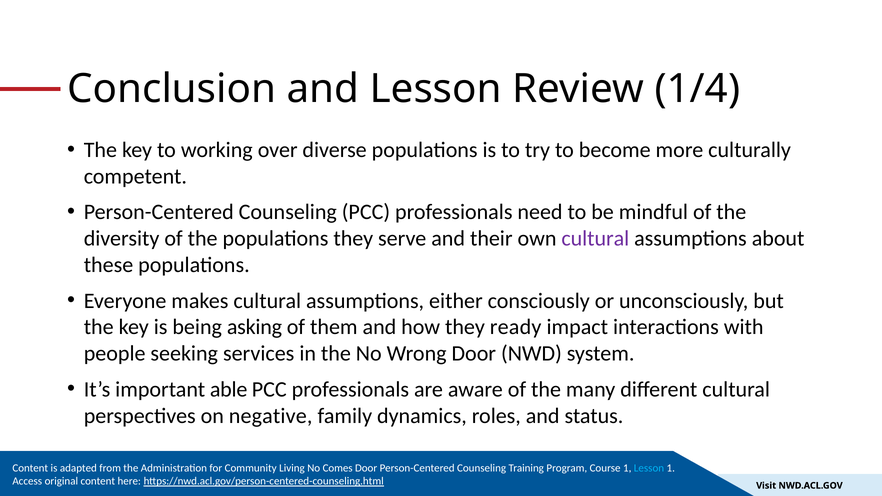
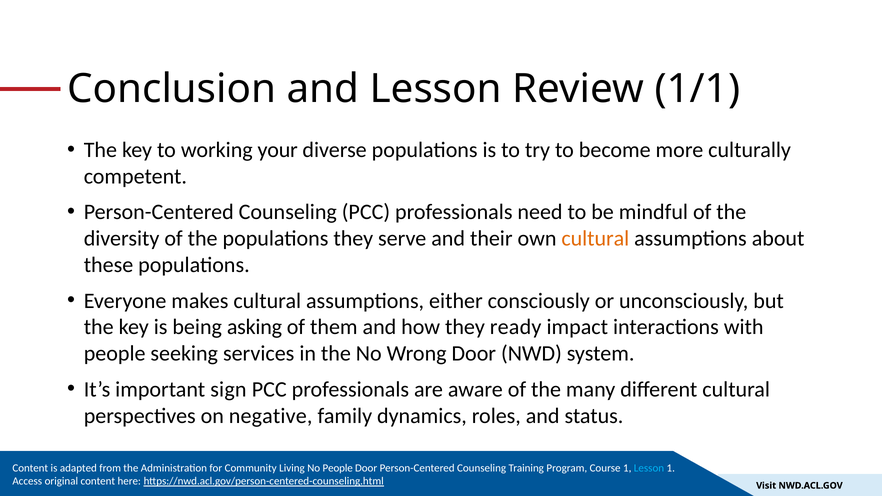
1/4: 1/4 -> 1/1 (697, 89)
over: over -> your (278, 150)
cultural colour: purple -> orange (595, 239)
able: able -> sign (228, 389)
No Comes: Comes -> People (338, 468)
